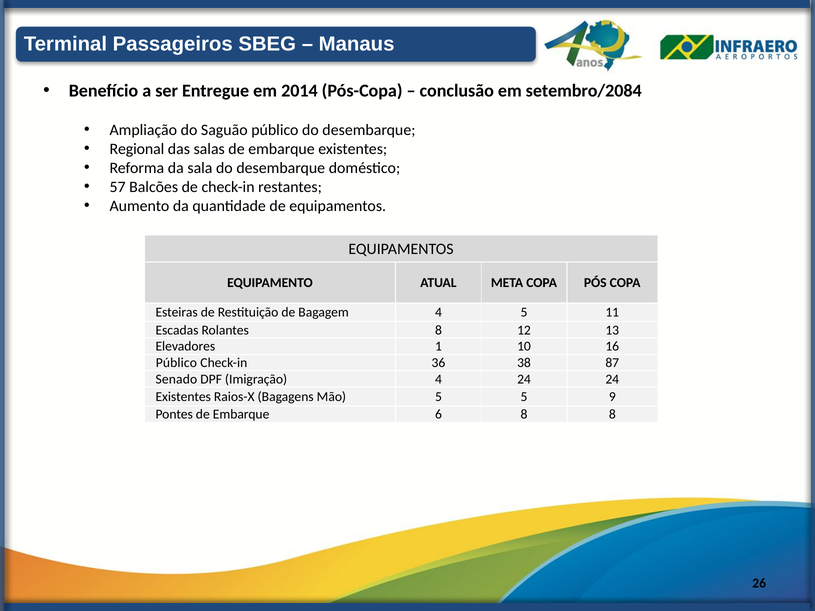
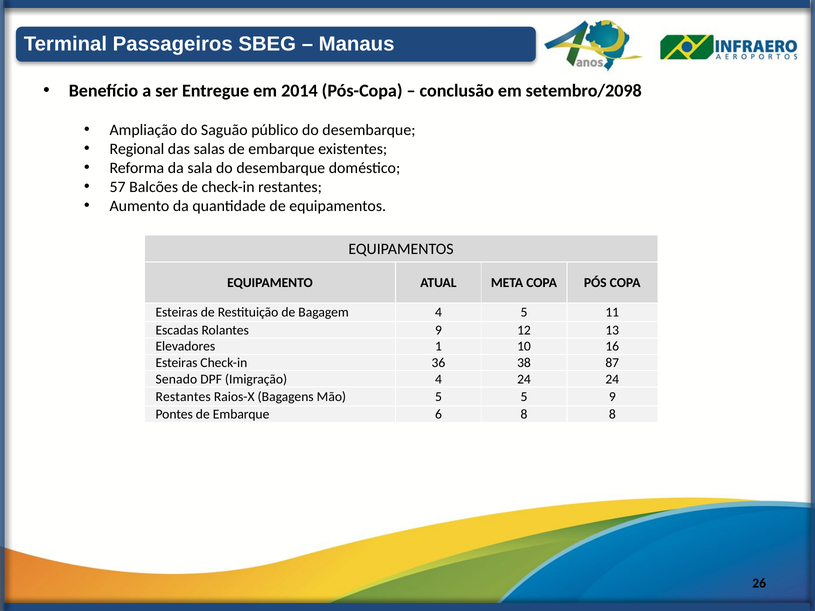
setembro/2084: setembro/2084 -> setembro/2098 (584, 91)
Rolantes 8: 8 -> 9 (438, 330)
Público: Público -> Esteiras (177, 363)
Existentes: Existentes -> Restantes (183, 397)
